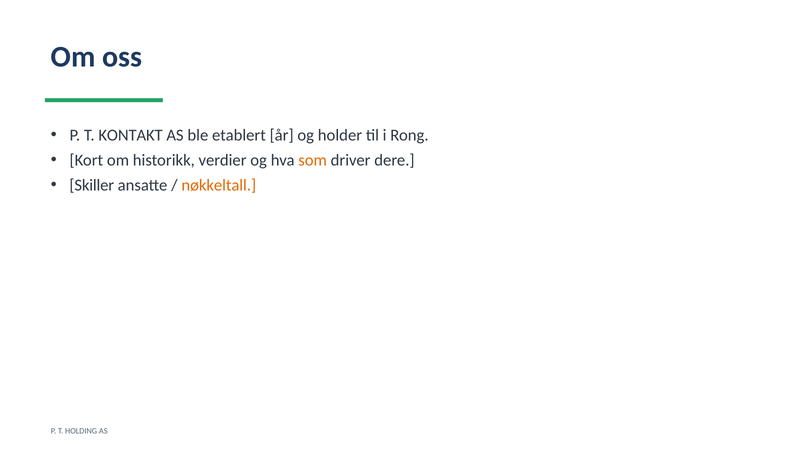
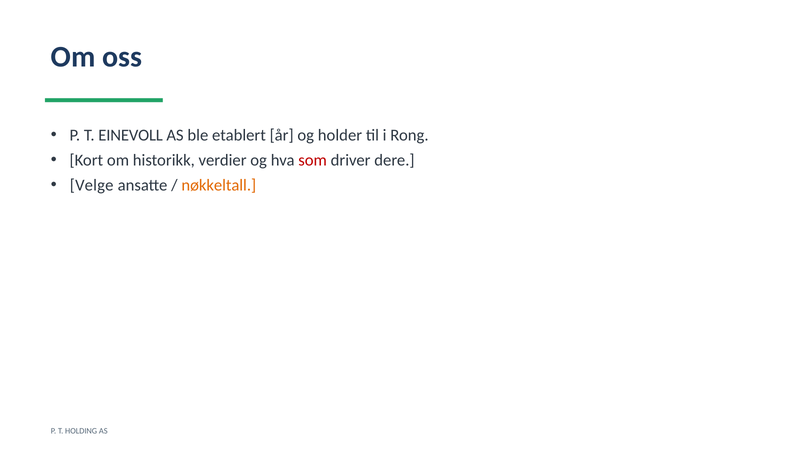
KONTAKT: KONTAKT -> EINEVOLL (131, 135)
som colour: orange -> red (313, 160)
Skiller: Skiller -> Velge (92, 185)
